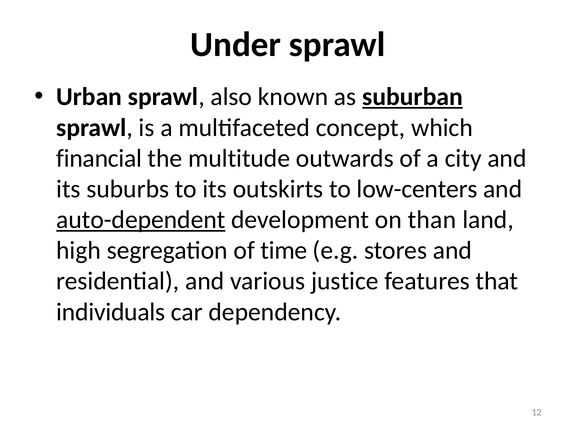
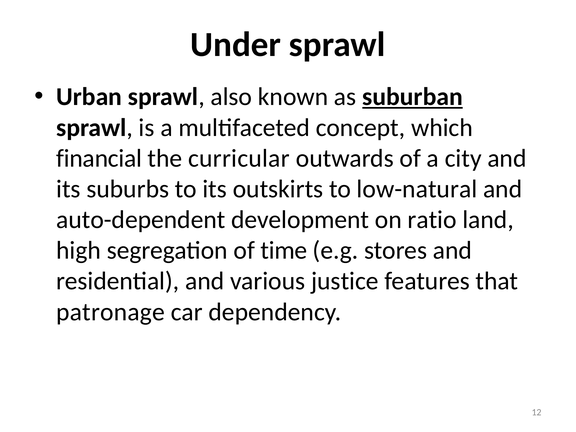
multitude: multitude -> curricular (239, 158)
low-centers: low-centers -> low-natural (417, 189)
auto-dependent underline: present -> none (141, 220)
than: than -> ratio (432, 220)
individuals: individuals -> patronage (111, 312)
